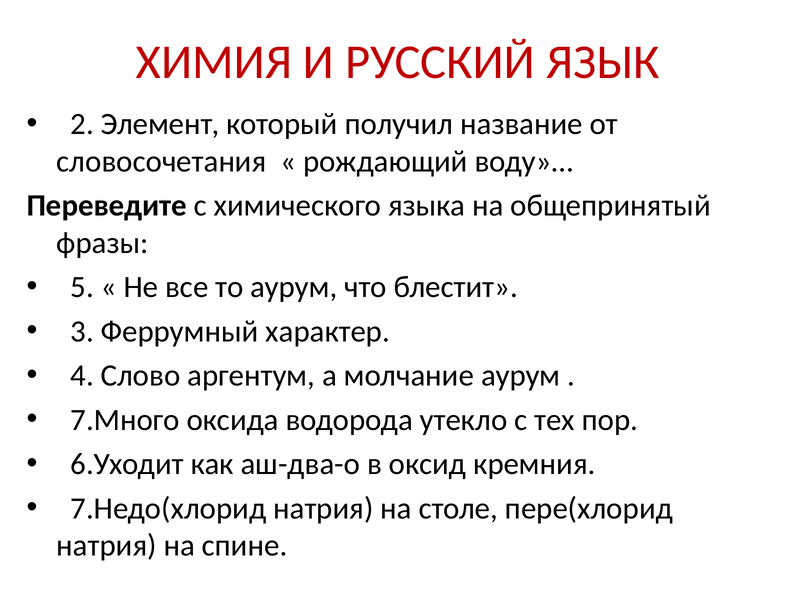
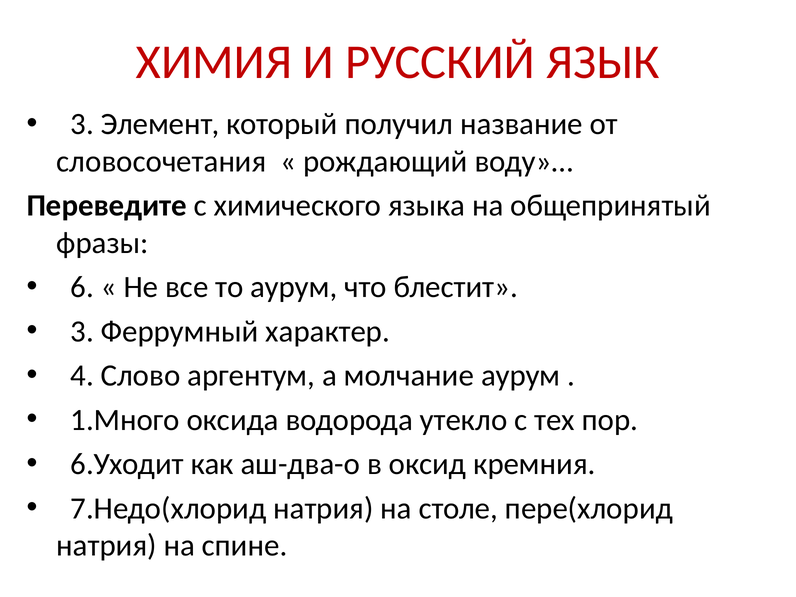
2: 2 -> 3 (82, 124)
5: 5 -> 6 (82, 287)
7.Много: 7.Много -> 1.Много (125, 420)
